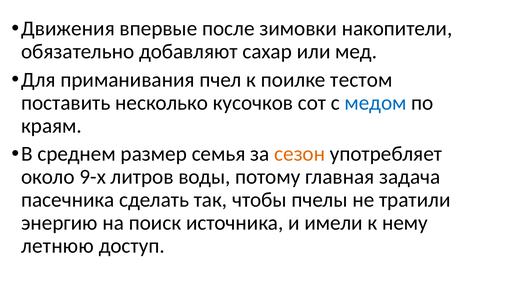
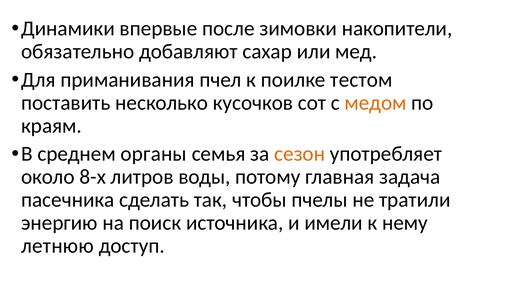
Движения: Движения -> Динамики (68, 29)
медом colour: blue -> orange (376, 103)
размер: размер -> органы (154, 154)
9-х: 9-х -> 8-х (93, 177)
